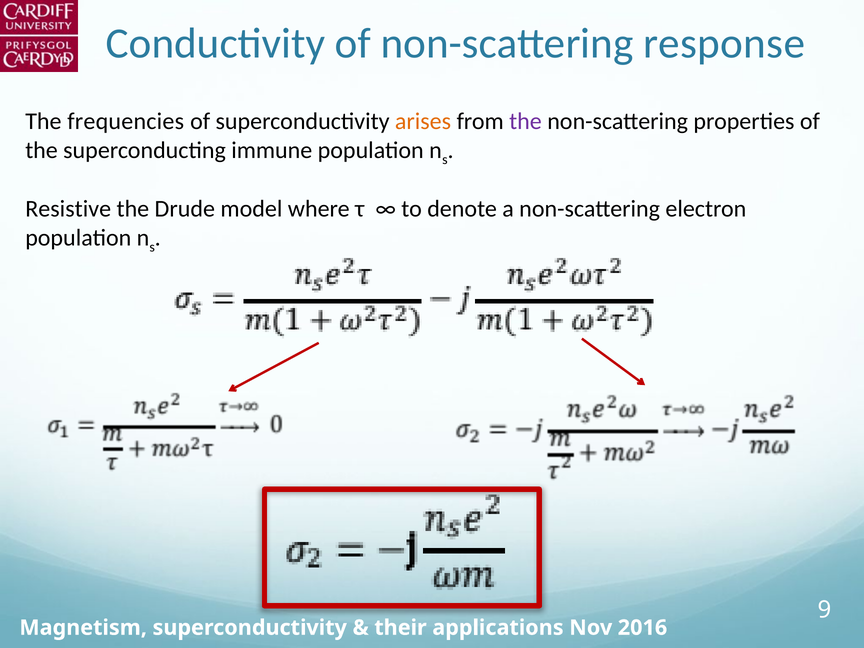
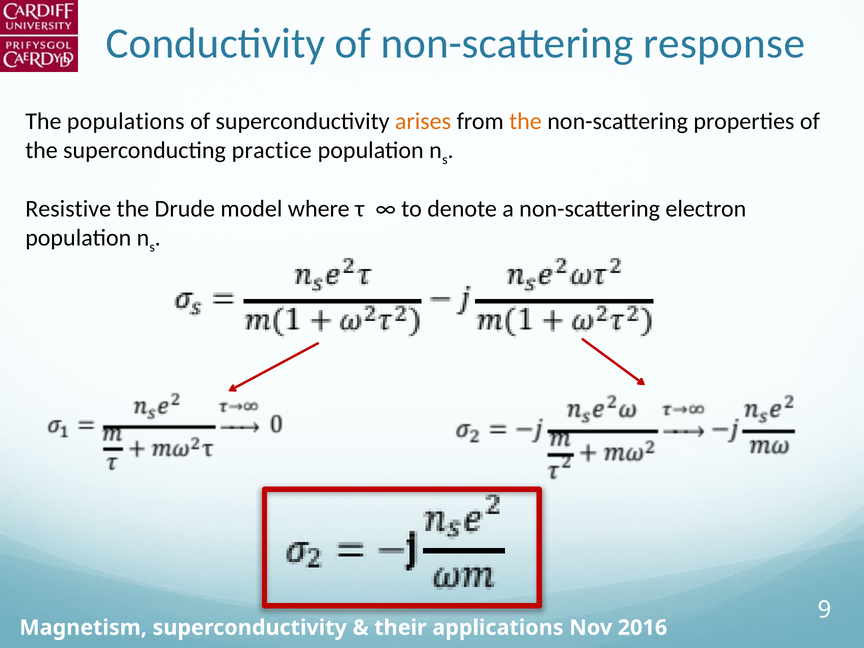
frequencies: frequencies -> populations (126, 122)
the colour: purple -> orange (526, 122)
immune: immune -> practice (272, 150)
